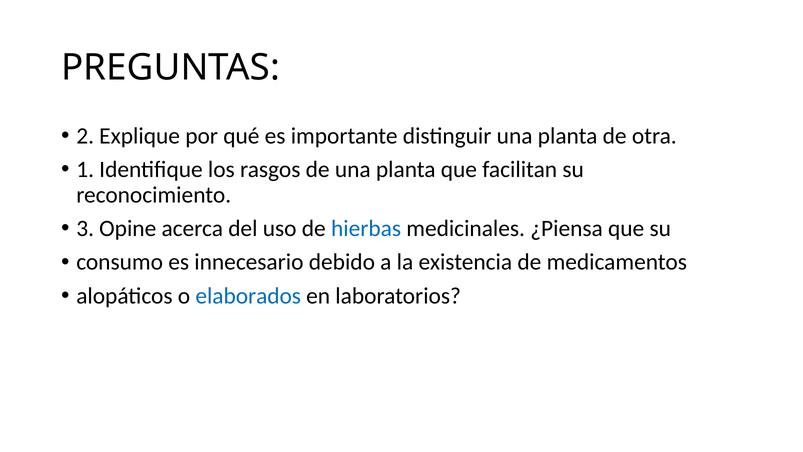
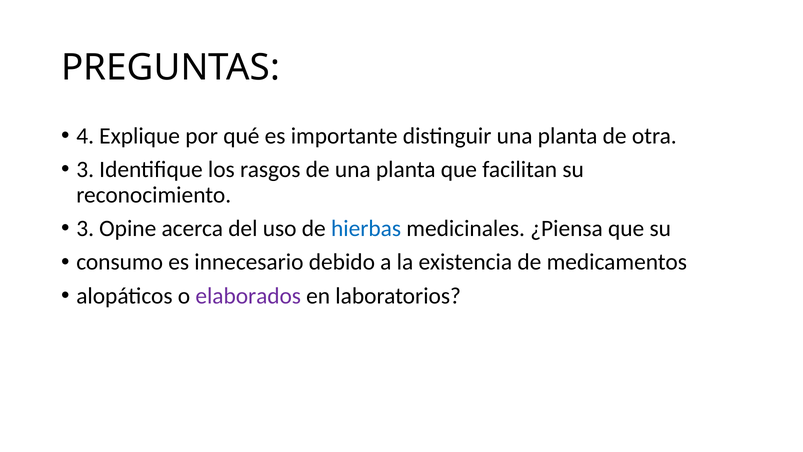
2: 2 -> 4 (85, 136)
1: 1 -> 3 (85, 169)
elaborados colour: blue -> purple (248, 296)
